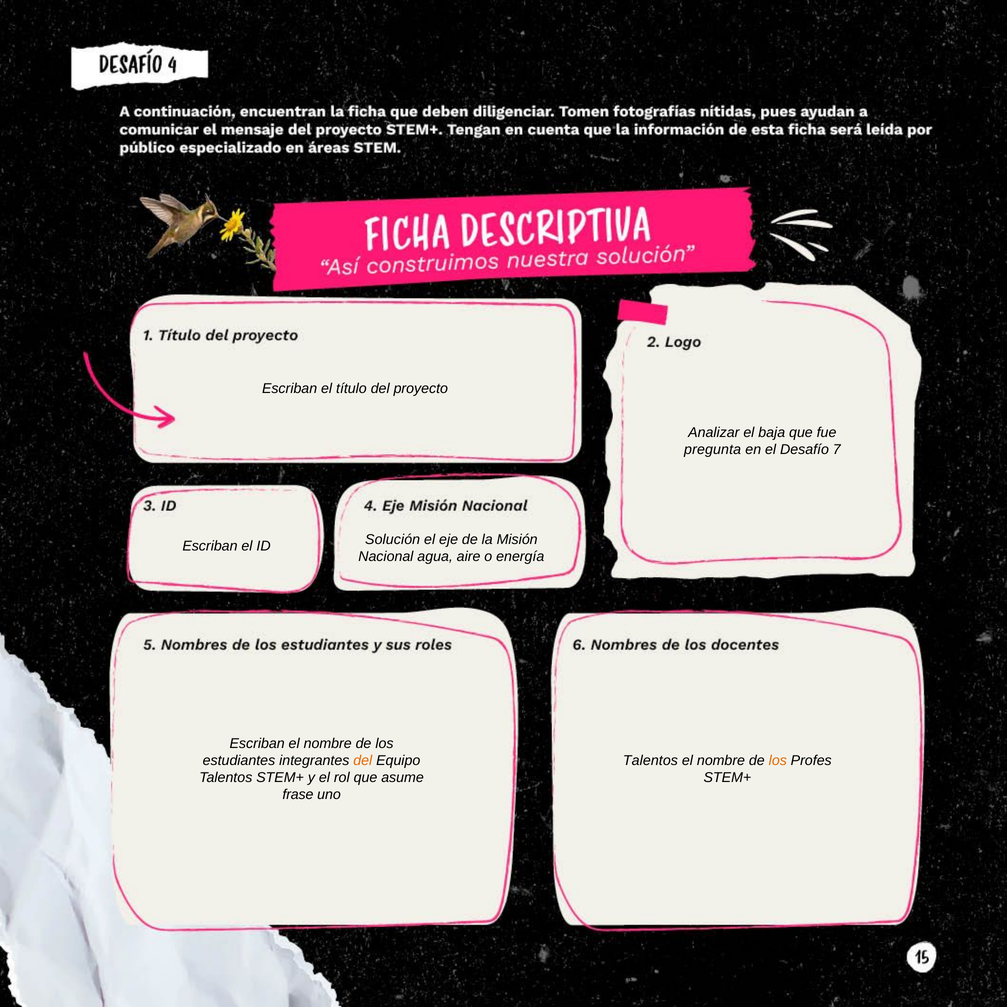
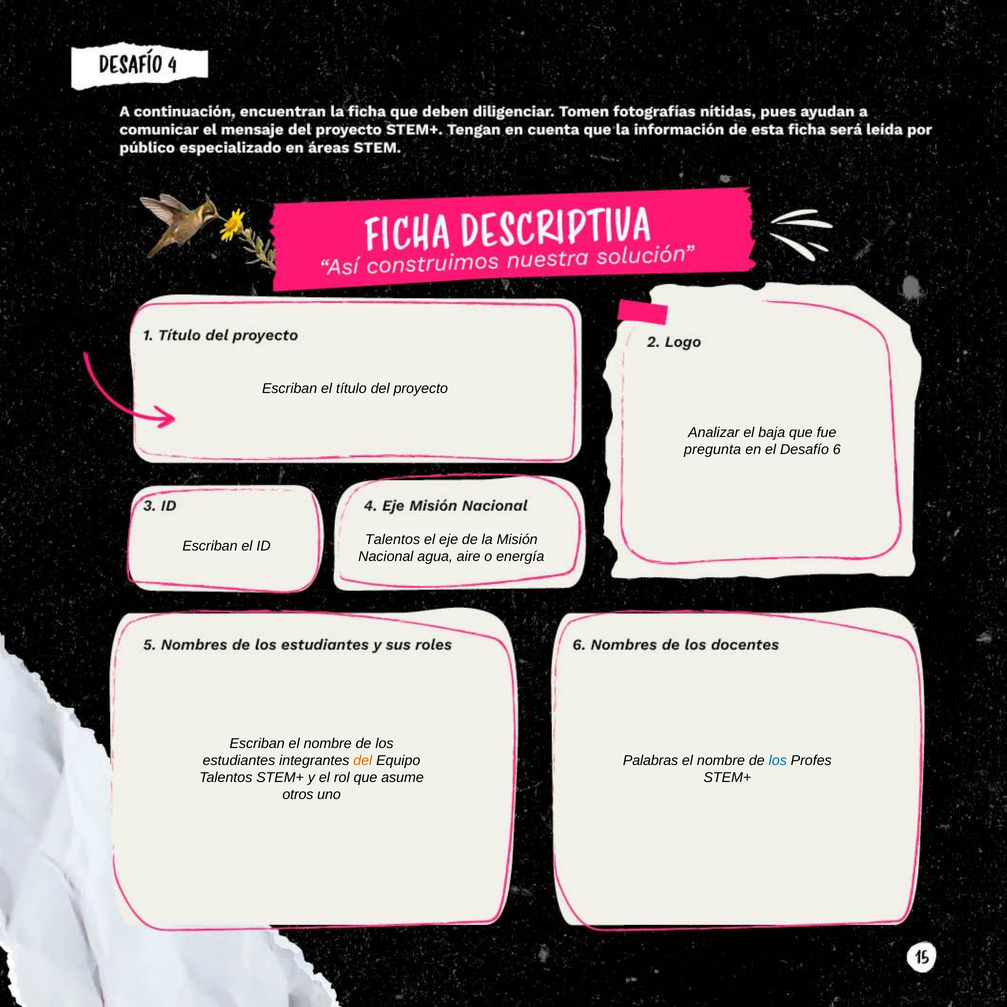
7: 7 -> 6 (837, 450)
ID Solución: Solución -> Talentos (393, 540)
Talentos: Talentos -> Palabras (651, 761)
los colour: orange -> blue (778, 761)
frase: frase -> otros (298, 795)
